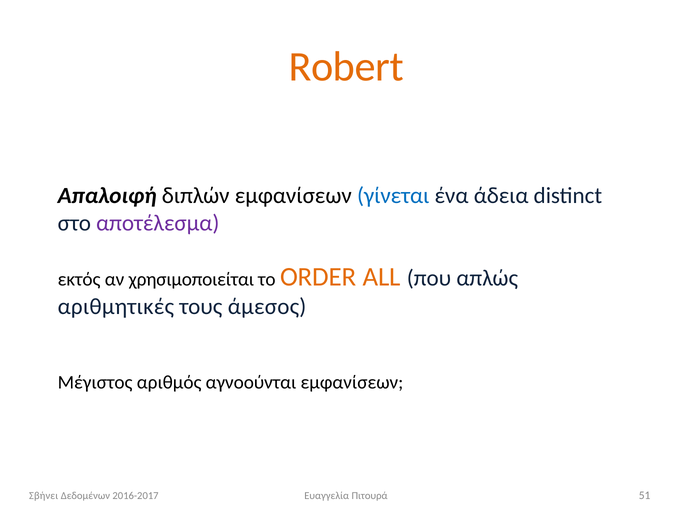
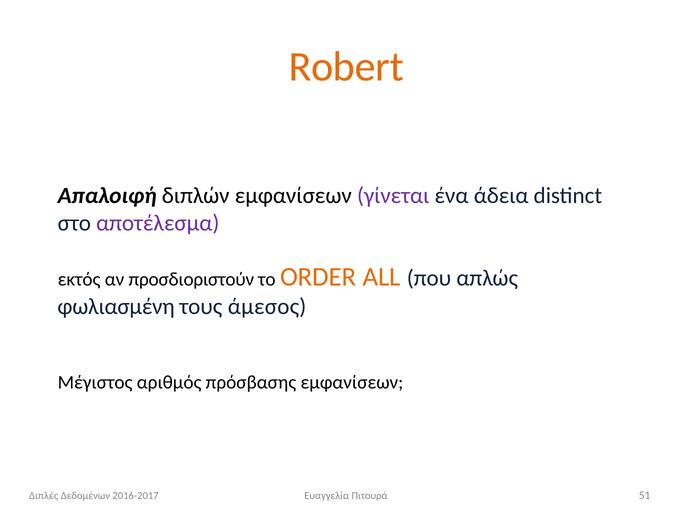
γίνεται colour: blue -> purple (393, 196)
χρησιμοποιείται: χρησιμοποιείται -> προσδιοριστούν (191, 279)
αριθμητικές: αριθμητικές -> φωλιασμένη (116, 306)
αγνοούνται: αγνοούνται -> πρόσβασης (251, 382)
Σβήνει: Σβήνει -> Διπλές (44, 496)
